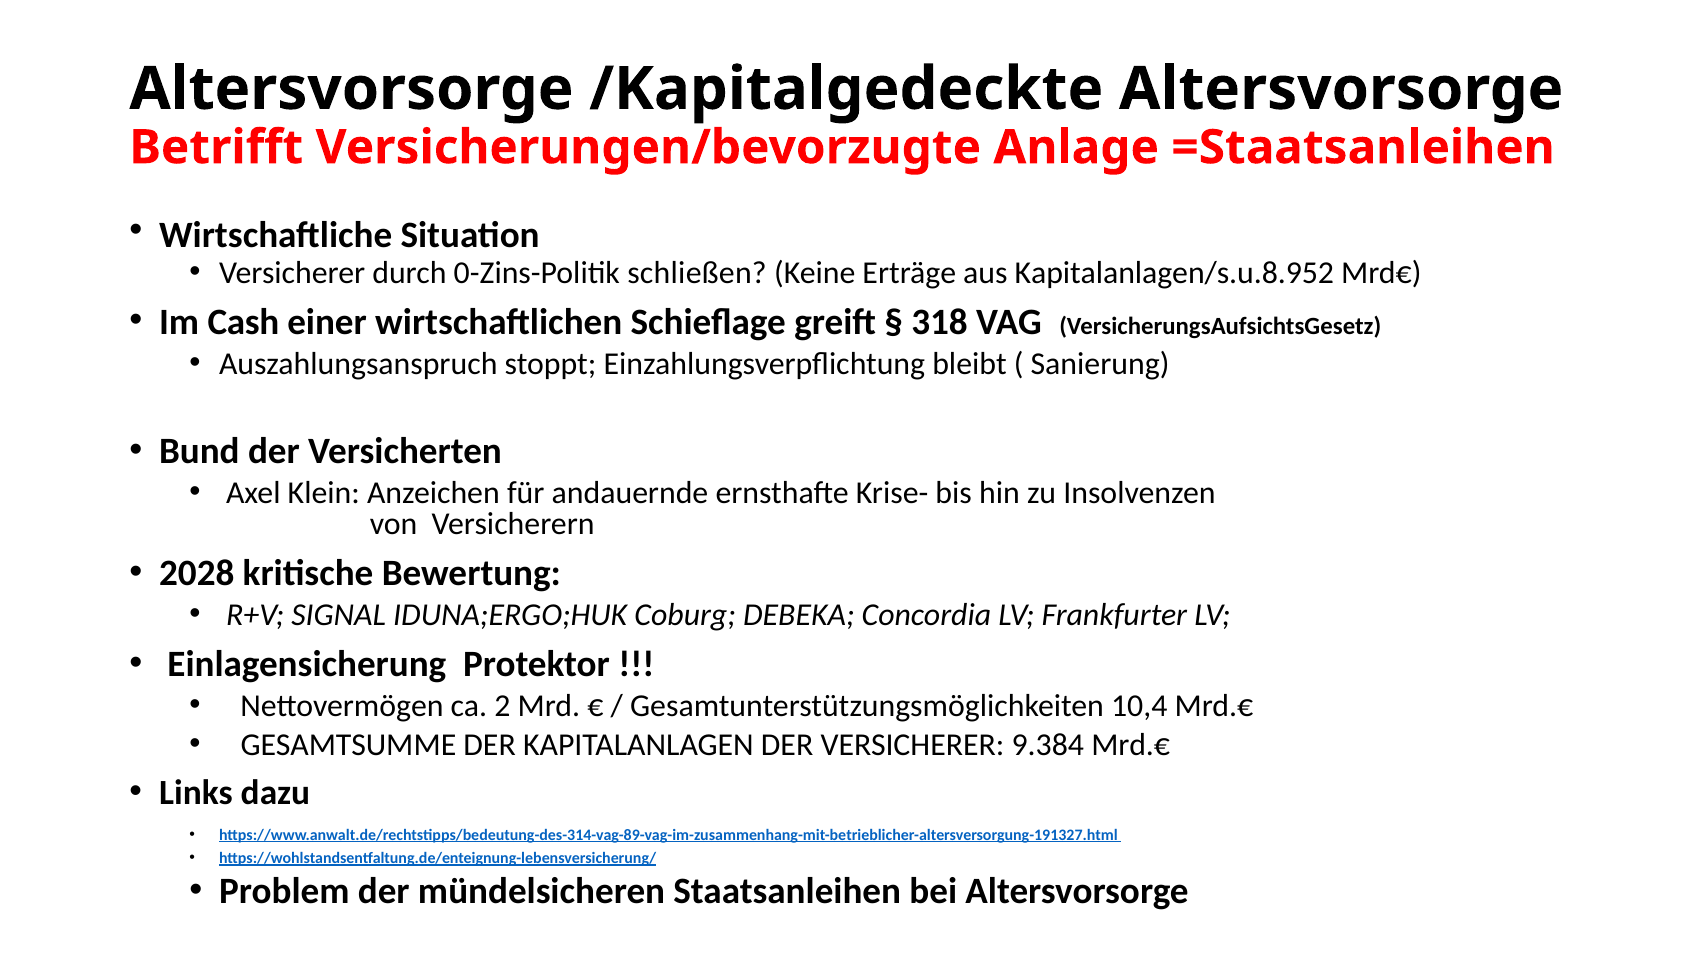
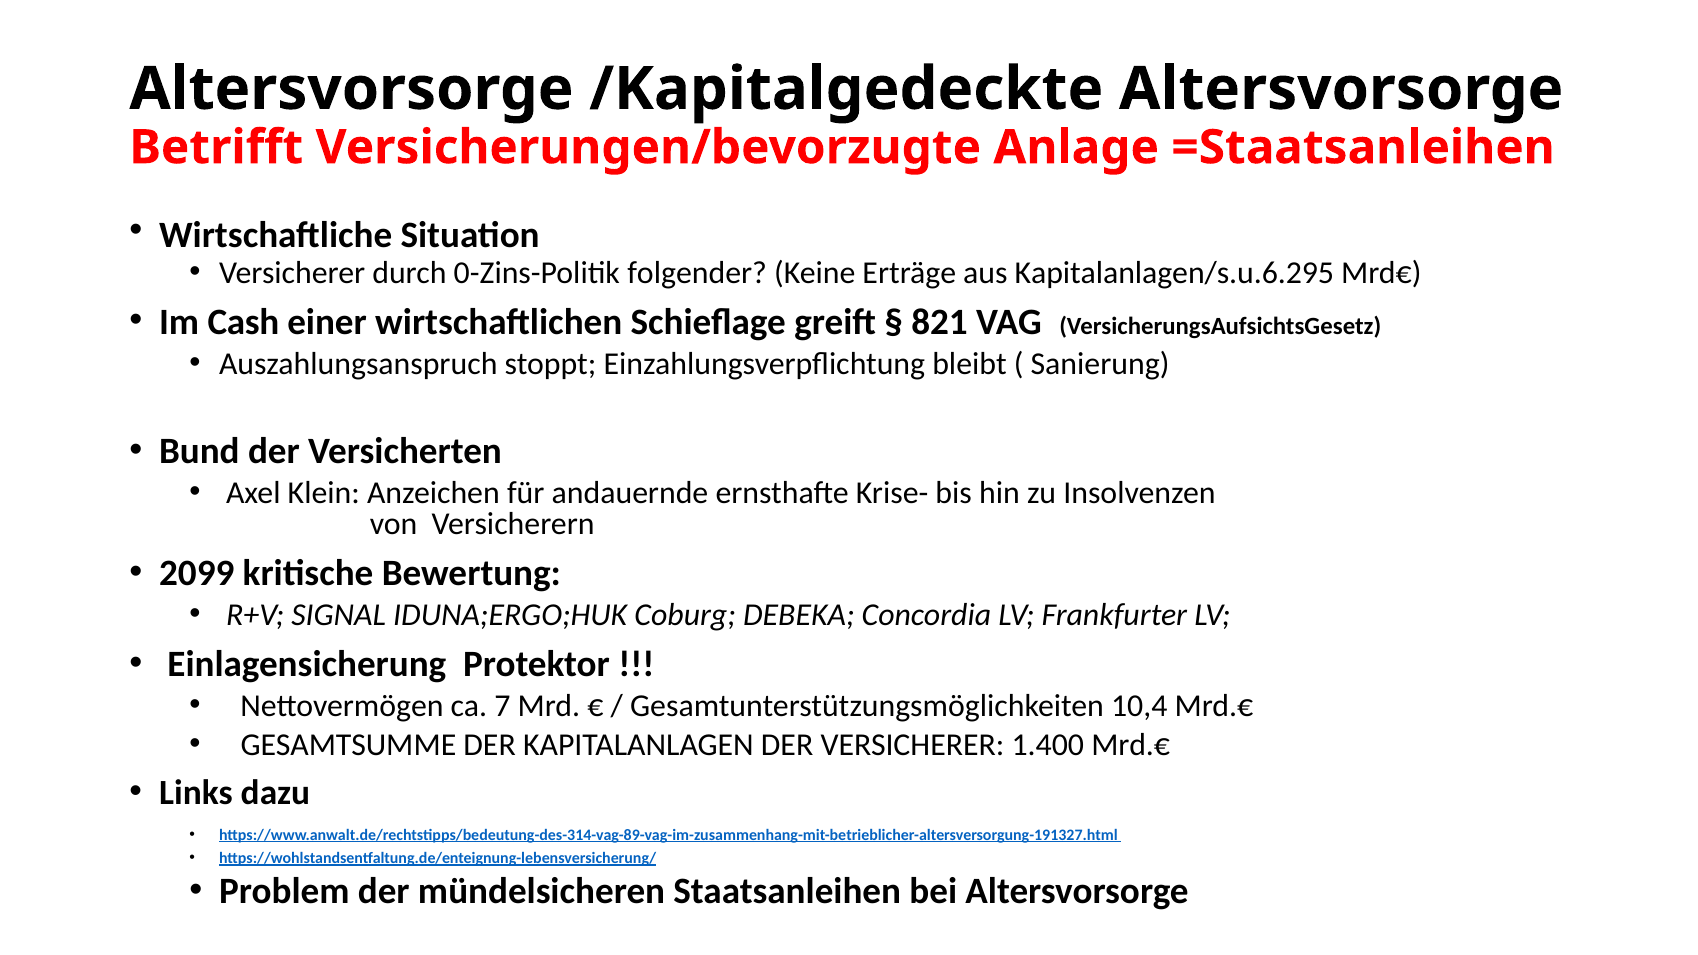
schließen: schließen -> folgender (697, 273)
Kapitalanlagen/s.u.8.952: Kapitalanlagen/s.u.8.952 -> Kapitalanlagen/s.u.6.295 (1174, 273)
318: 318 -> 821 (940, 322)
2028: 2028 -> 2099 (197, 573)
2: 2 -> 7 (502, 706)
9.384: 9.384 -> 1.400 (1048, 745)
